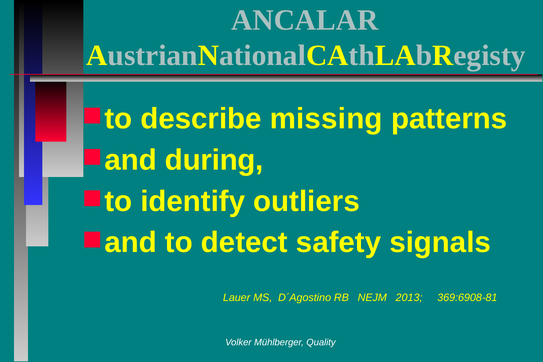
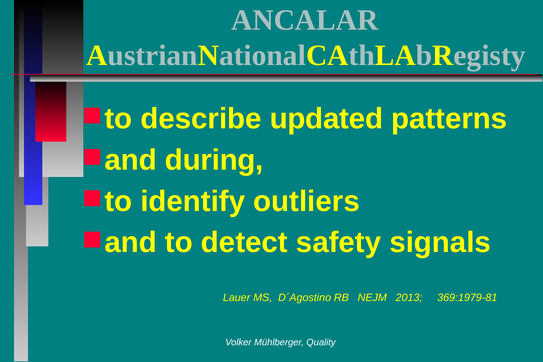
missing: missing -> updated (326, 119)
369:6908-81: 369:6908-81 -> 369:1979-81 (467, 298)
